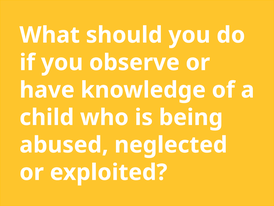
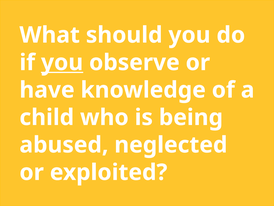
you underline: none -> present (62, 62)
